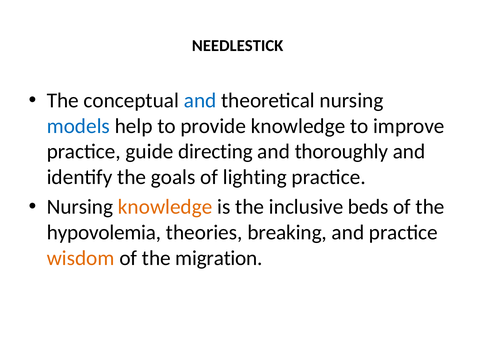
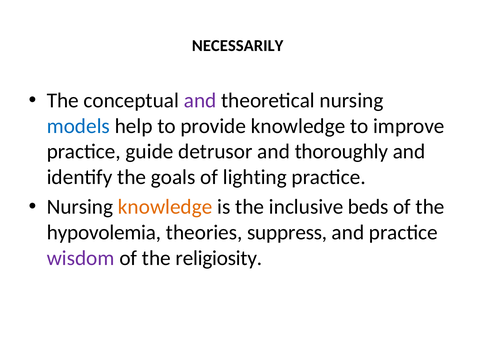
NEEDLESTICK: NEEDLESTICK -> NECESSARILY (238, 46)
and colour: blue -> purple (200, 101)
directing: directing -> detrusor (215, 152)
breaking: breaking -> suppress (287, 233)
wisdom colour: orange -> purple (81, 258)
migration: migration -> religiosity (219, 258)
